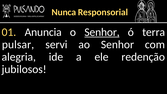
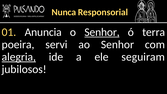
pulsar: pulsar -> poeira (18, 44)
alegria underline: none -> present (19, 57)
redenção: redenção -> seguiram (143, 57)
